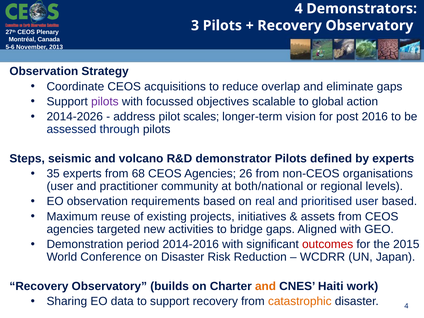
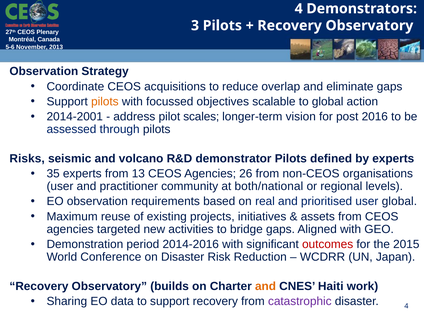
pilots colour: purple -> orange (105, 102)
2014-2026: 2014-2026 -> 2014-2001 (75, 117)
Steps: Steps -> Risks (27, 159)
68: 68 -> 13 (138, 174)
user based: based -> global (399, 201)
catastrophic colour: orange -> purple (300, 301)
